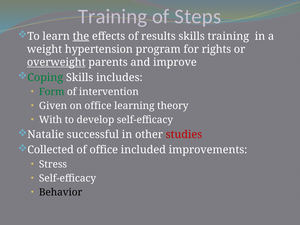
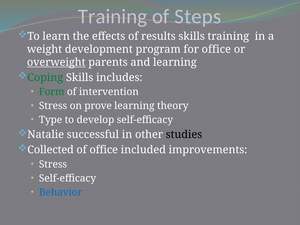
the underline: present -> none (81, 36)
hypertension: hypertension -> development (99, 49)
for rights: rights -> office (216, 49)
and improve: improve -> learning (175, 62)
Given: Given -> Stress (53, 106)
on office: office -> prove (98, 106)
With: With -> Type (51, 120)
studies colour: red -> black (184, 135)
Behavior colour: black -> blue (61, 192)
